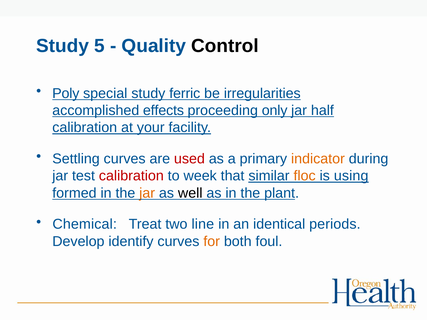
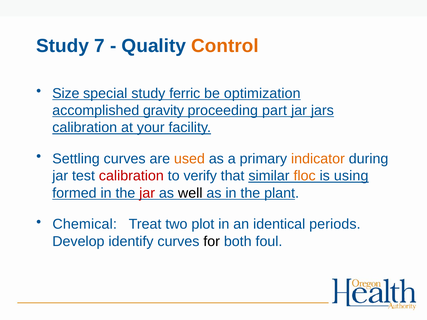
5: 5 -> 7 (99, 46)
Control colour: black -> orange (225, 46)
Poly: Poly -> Size (66, 94)
irregularities: irregularities -> optimization (262, 94)
effects: effects -> gravity (163, 111)
only: only -> part (274, 111)
half: half -> jars (322, 111)
used colour: red -> orange (189, 159)
week: week -> verify (200, 176)
jar colour: orange -> red (147, 193)
line: line -> plot (203, 224)
for colour: orange -> black (212, 242)
